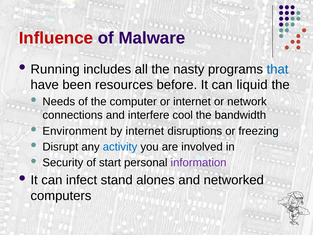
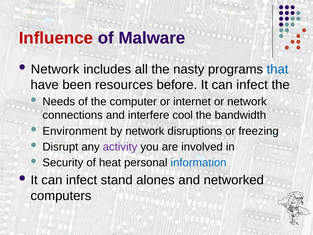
Running: Running -> Network (55, 69)
before It can liquid: liquid -> infect (252, 85)
by internet: internet -> network (145, 131)
activity colour: blue -> purple (120, 147)
start: start -> heat (110, 163)
information colour: purple -> blue (199, 163)
